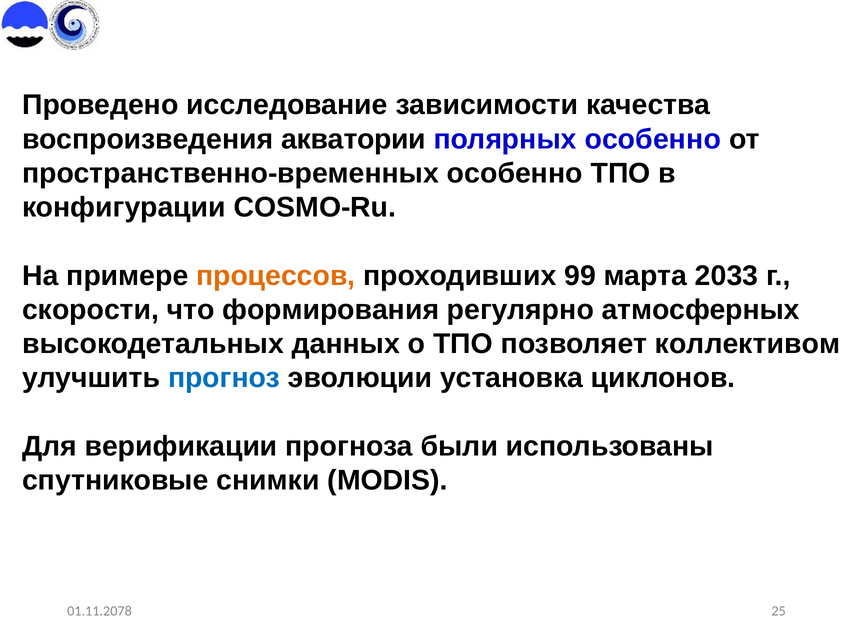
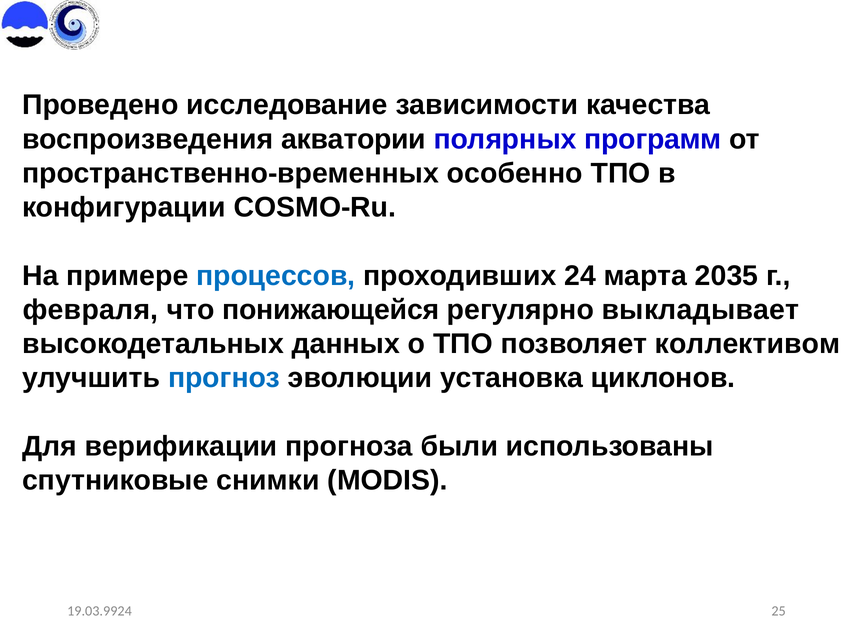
полярных особенно: особенно -> программ (653, 139)
процессов colour: orange -> blue (276, 276)
99: 99 -> 24 (580, 276)
2033: 2033 -> 2035 (727, 276)
скорости: скорости -> февраля (90, 310)
формирования: формирования -> понижающейся (331, 310)
атмосферных: атмосферных -> выкладывает (701, 310)
01.11.2078: 01.11.2078 -> 19.03.9924 (99, 611)
